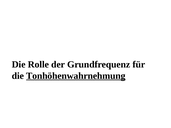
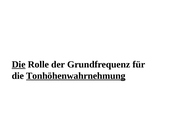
Die underline: none -> present (19, 65)
